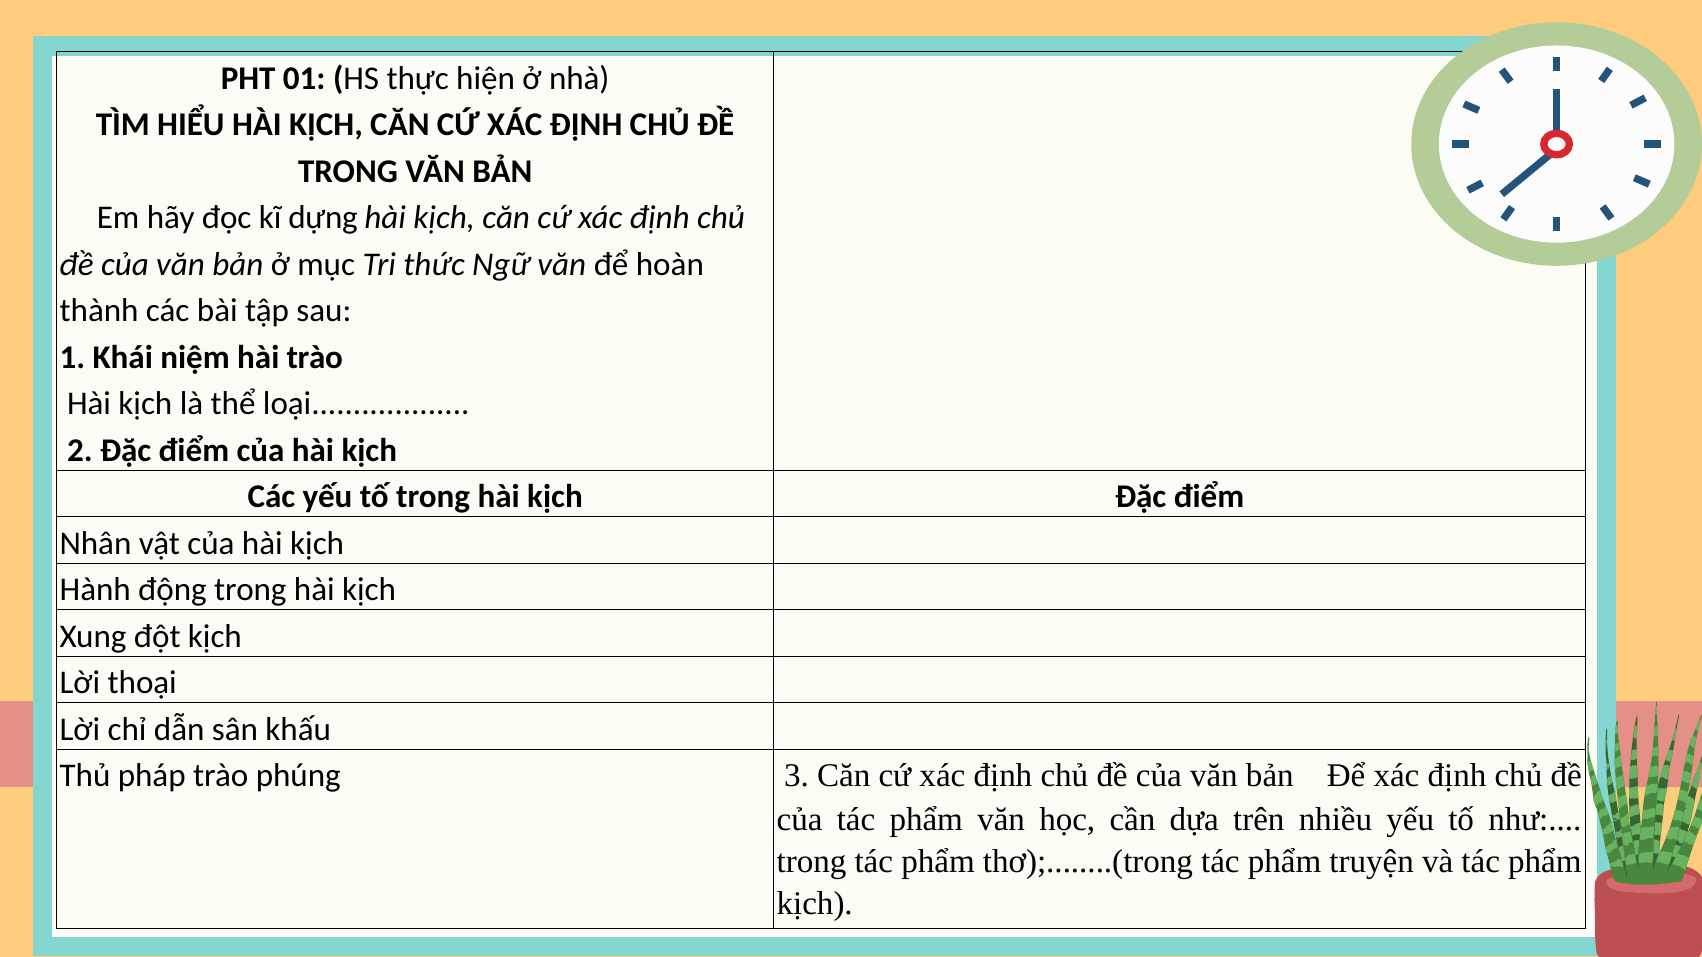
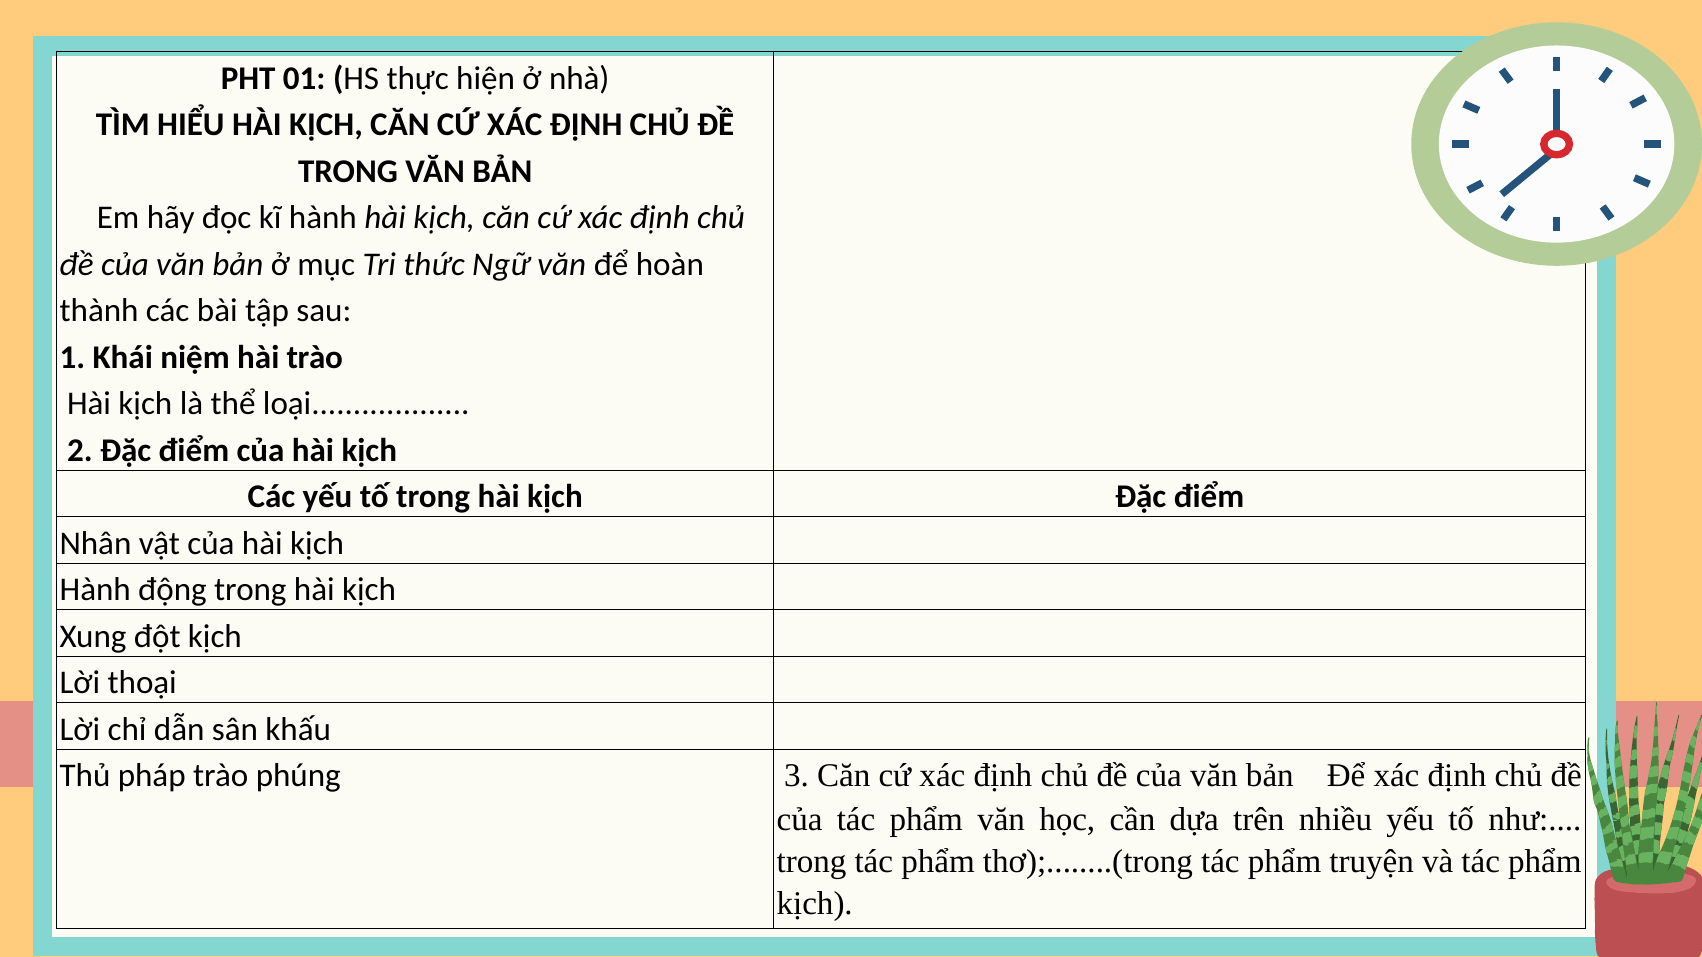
kĩ dựng: dựng -> hành (323, 218)
